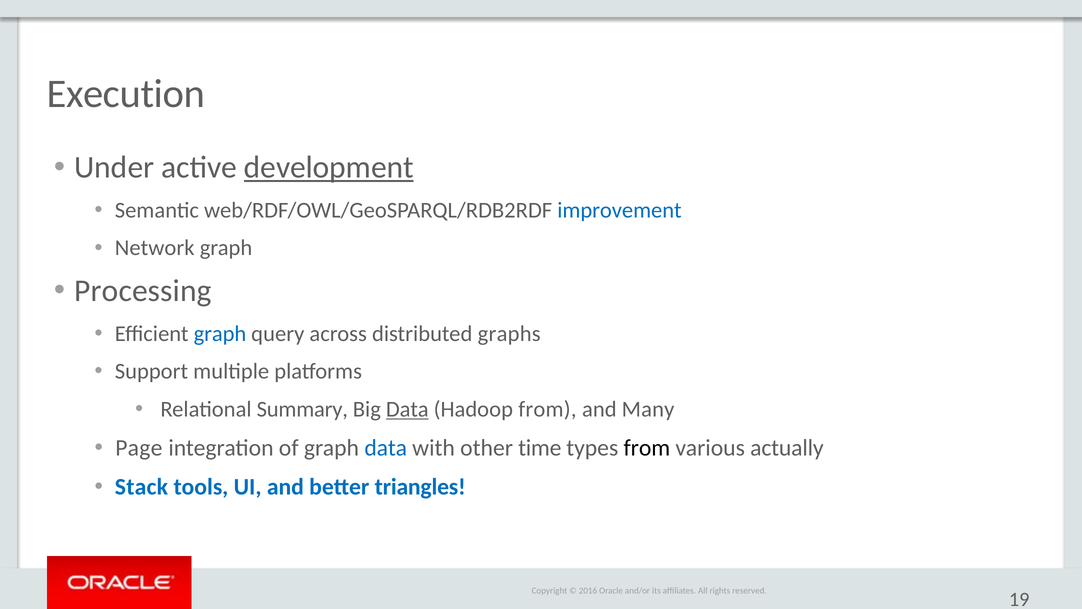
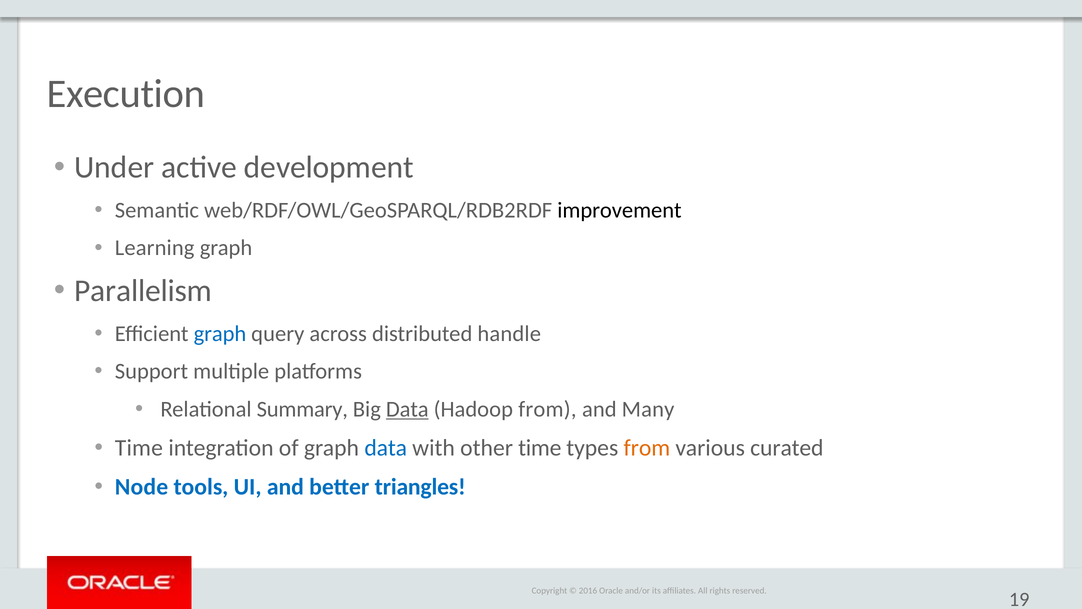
development underline: present -> none (329, 167)
improvement colour: blue -> black (619, 210)
Network: Network -> Learning (155, 248)
Processing: Processing -> Parallelism (143, 291)
graphs: graphs -> handle (509, 333)
Page: Page -> Time (139, 448)
from colour: black -> orange (647, 448)
actually: actually -> curated (787, 448)
Stack: Stack -> Node (142, 487)
